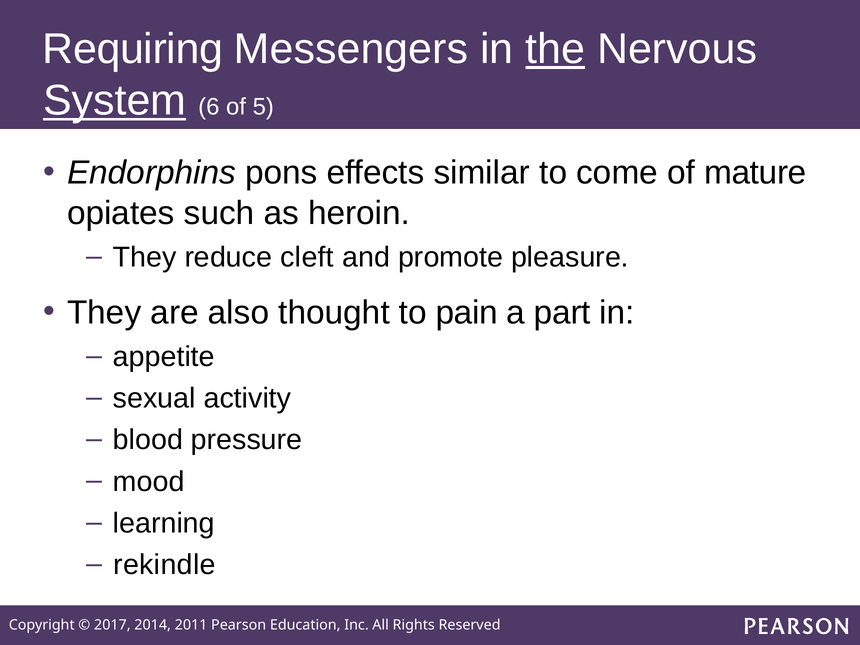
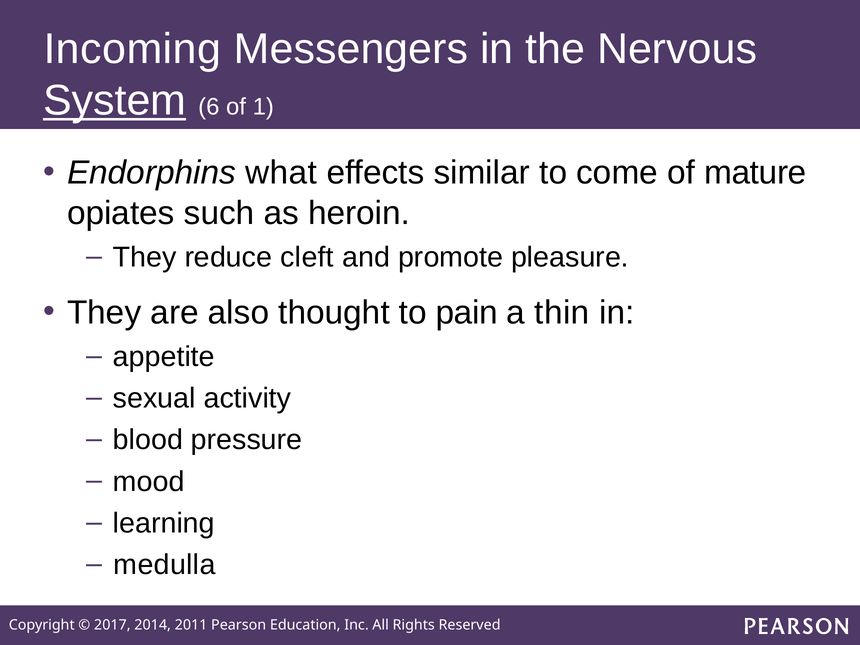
Requiring: Requiring -> Incoming (132, 49)
the underline: present -> none (555, 49)
5: 5 -> 1 (263, 107)
pons: pons -> what (281, 173)
part: part -> thin (562, 313)
rekindle: rekindle -> medulla (164, 565)
